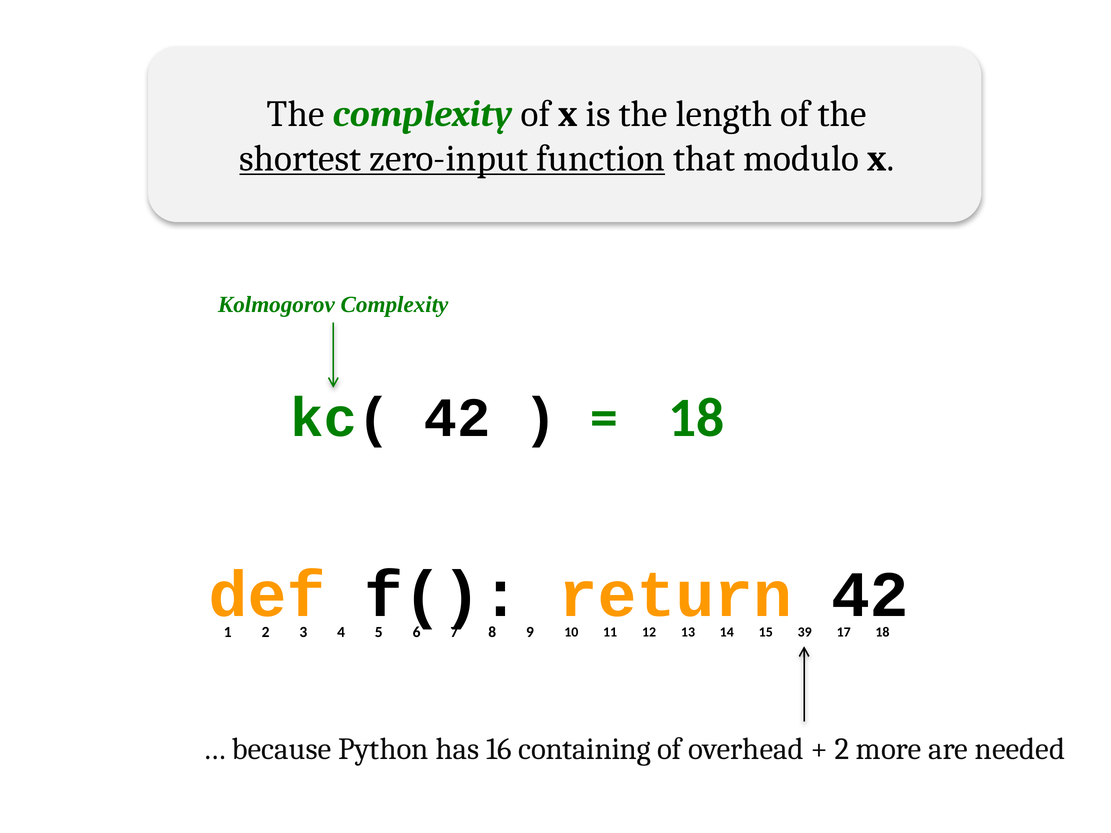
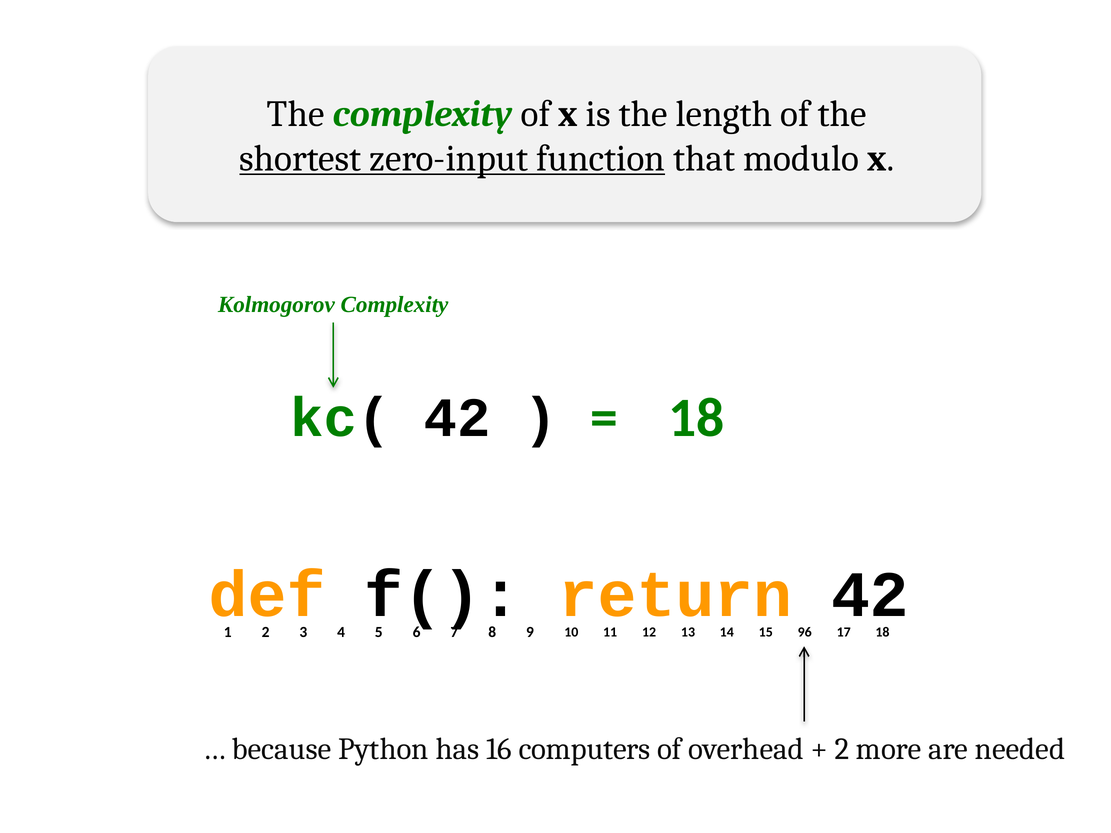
39: 39 -> 96 (805, 632)
containing: containing -> computers (585, 749)
